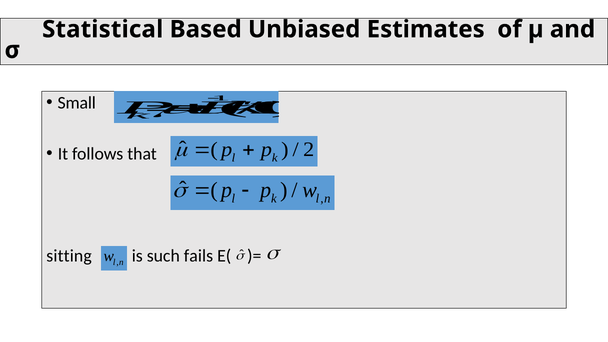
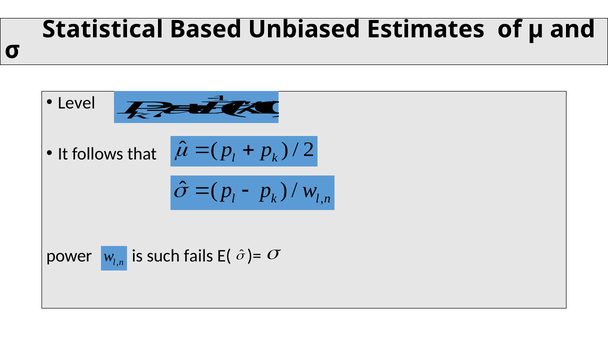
Small: Small -> Level (77, 103)
sitting: sitting -> power (69, 256)
